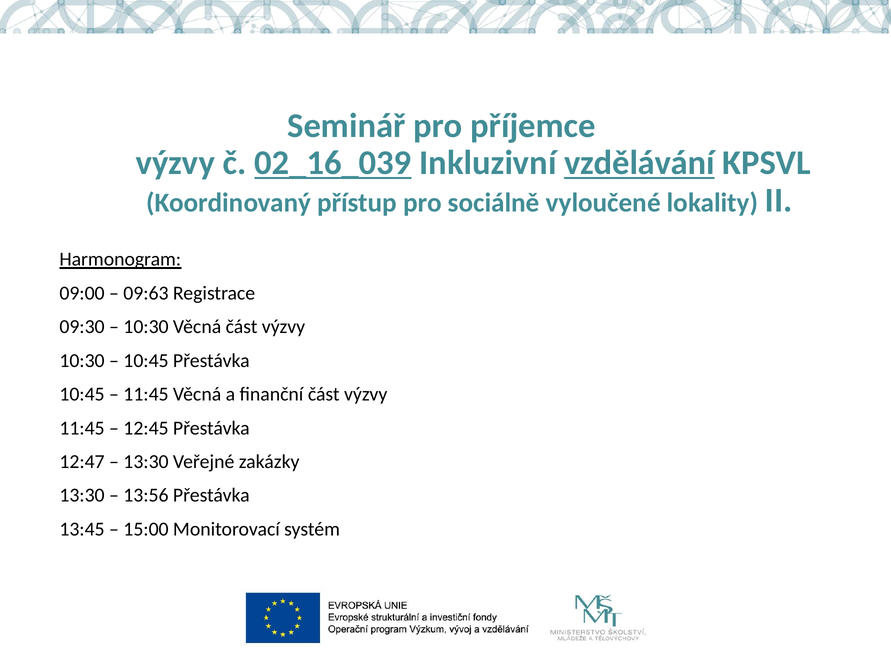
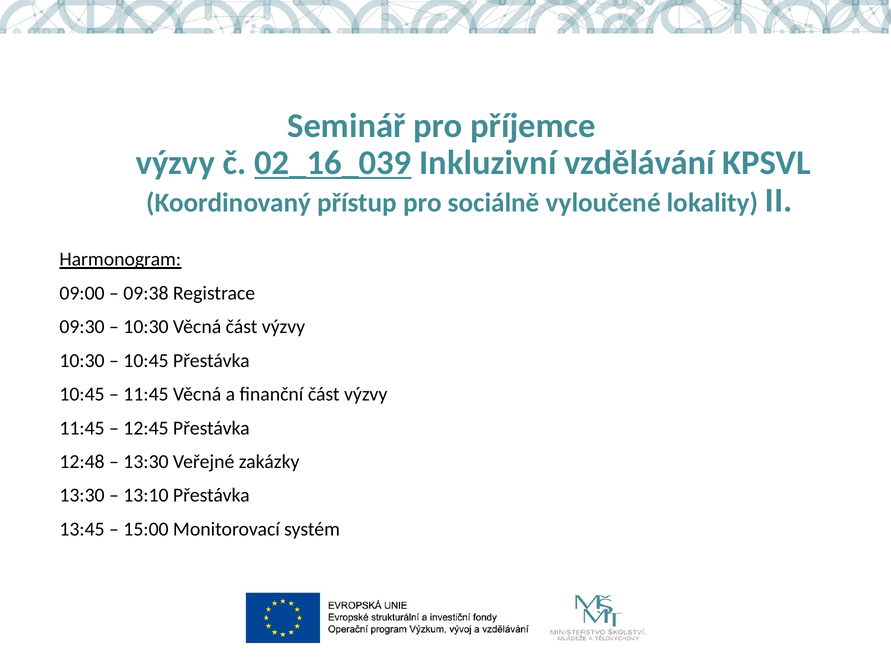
vzdělávání underline: present -> none (639, 163)
09:63: 09:63 -> 09:38 (146, 293)
12:47: 12:47 -> 12:48 (82, 462)
13:56: 13:56 -> 13:10 (146, 496)
